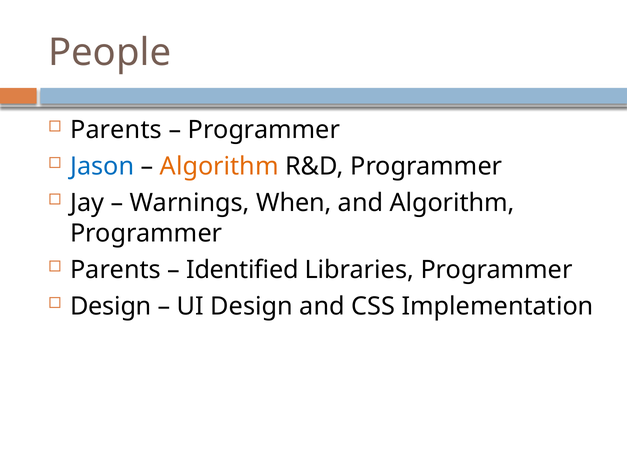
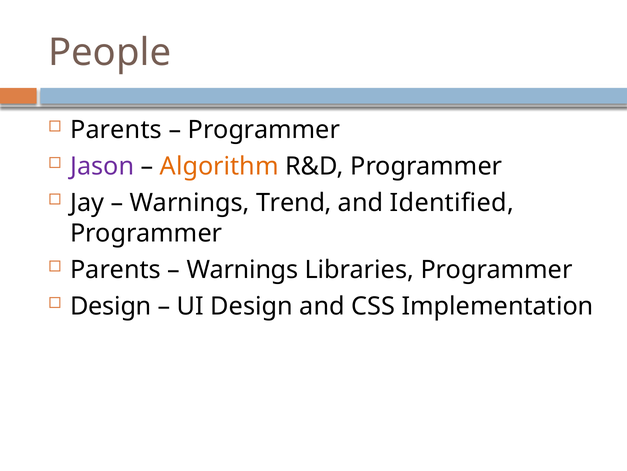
Jason colour: blue -> purple (102, 166)
When: When -> Trend (294, 203)
and Algorithm: Algorithm -> Identified (452, 203)
Identified: Identified -> Warnings (242, 269)
